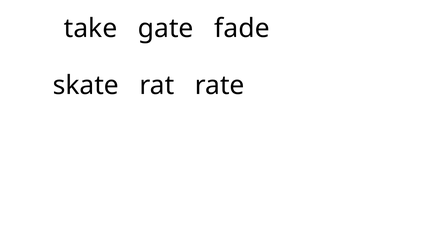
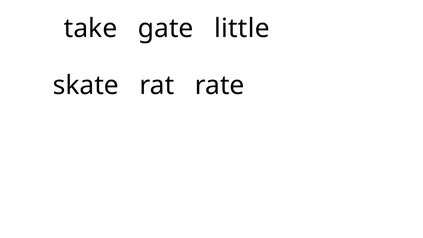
fade: fade -> little (242, 28)
